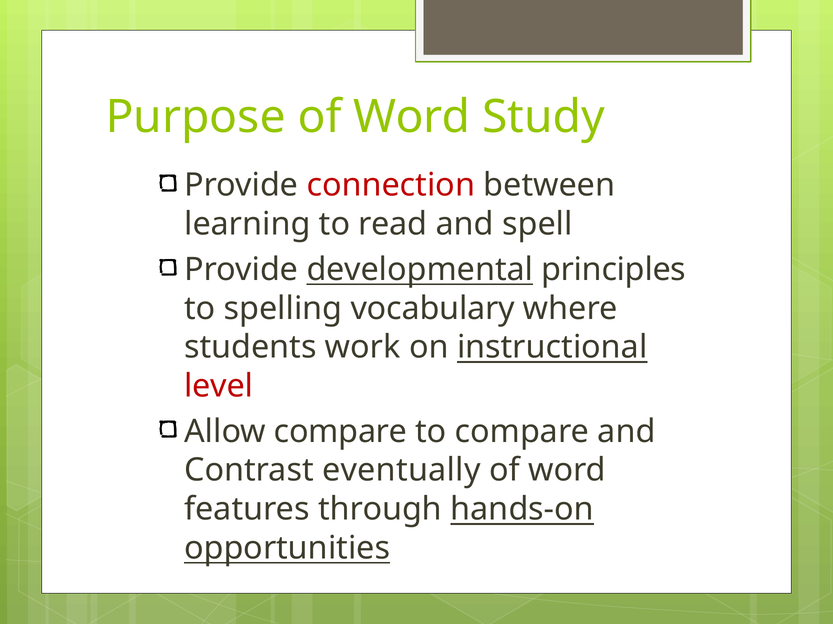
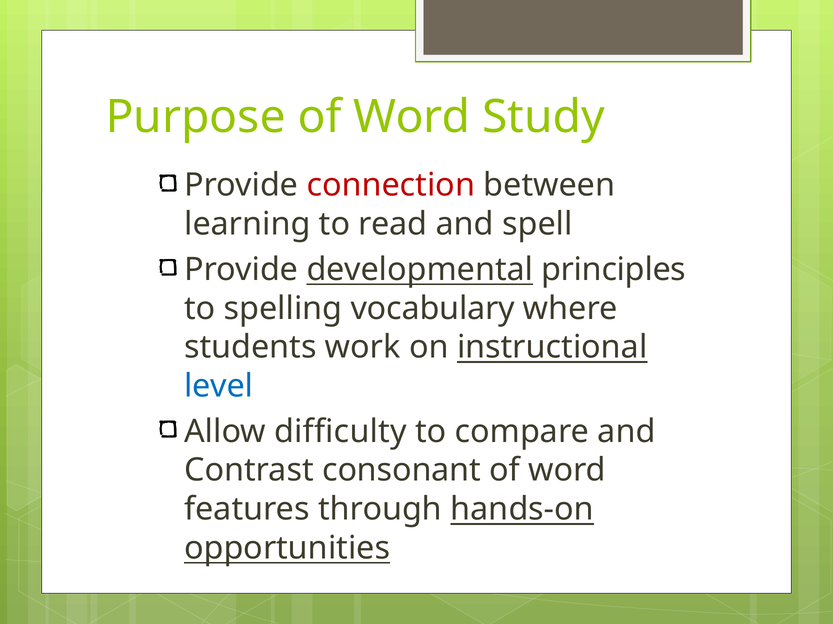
level colour: red -> blue (219, 386)
Allow compare: compare -> difficulty (340, 432)
eventually: eventually -> consonant (402, 471)
